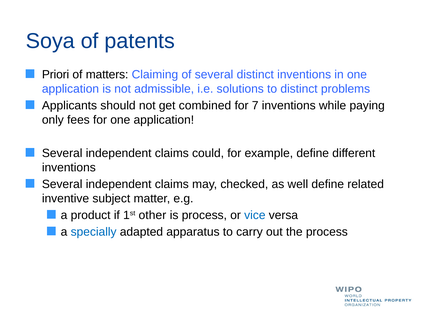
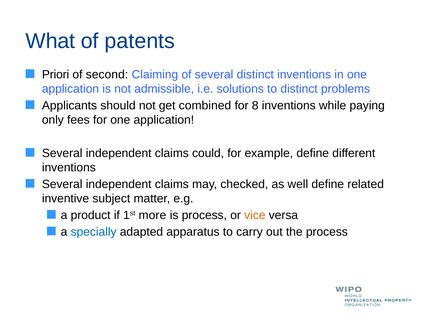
Soya: Soya -> What (50, 41)
matters: matters -> second (107, 75)
7: 7 -> 8 (255, 106)
other: other -> more (152, 216)
vice colour: blue -> orange (255, 216)
